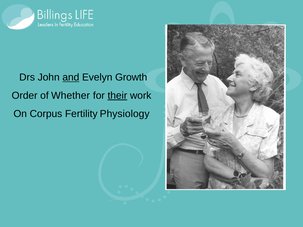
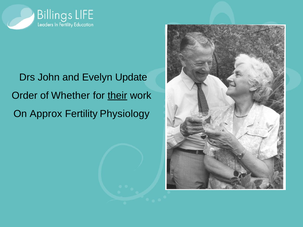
and underline: present -> none (71, 77)
Growth: Growth -> Update (131, 77)
Corpus: Corpus -> Approx (46, 114)
